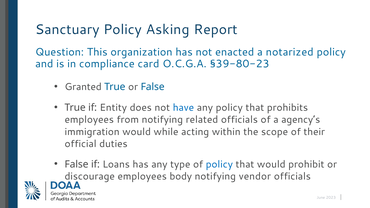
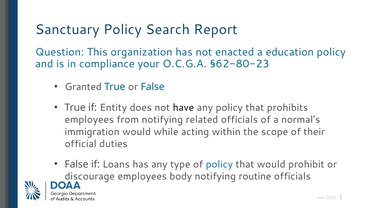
Asking: Asking -> Search (168, 30)
notarized: notarized -> education (290, 52)
card: card -> your (149, 64)
§39-80-23: §39-80-23 -> §62-80-23 (240, 64)
have colour: blue -> black (183, 108)
agency’s: agency’s -> normal’s (301, 120)
vendor: vendor -> routine (255, 176)
